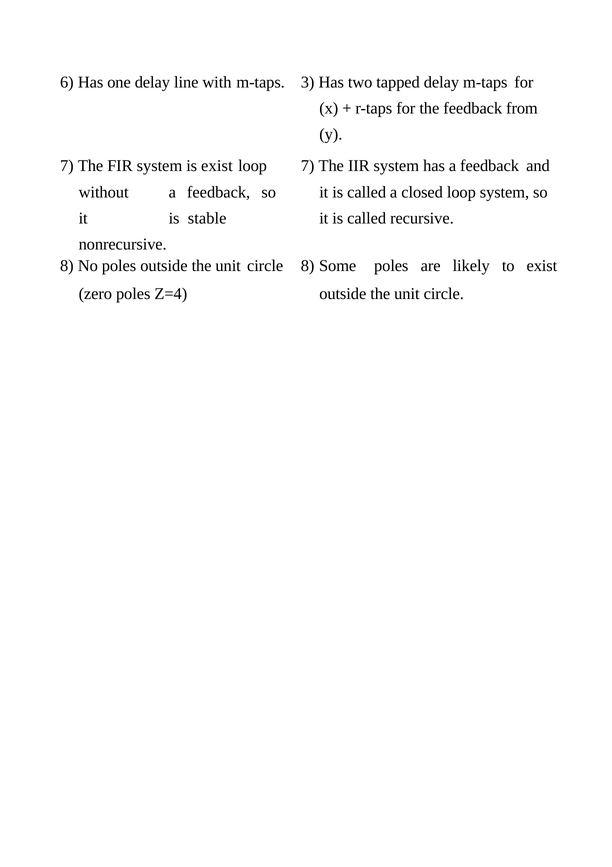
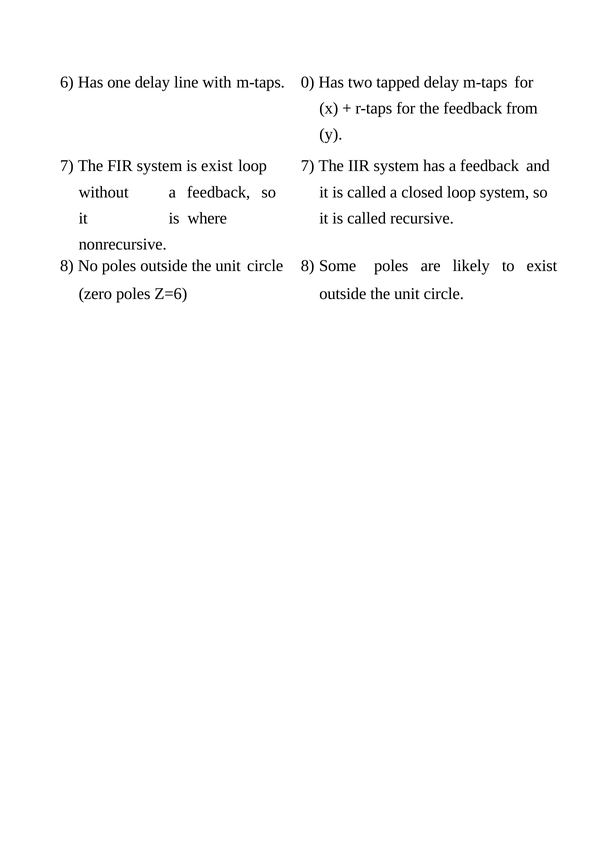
3: 3 -> 0 (308, 82)
stable: stable -> where (207, 218)
Z=4: Z=4 -> Z=6 (171, 293)
